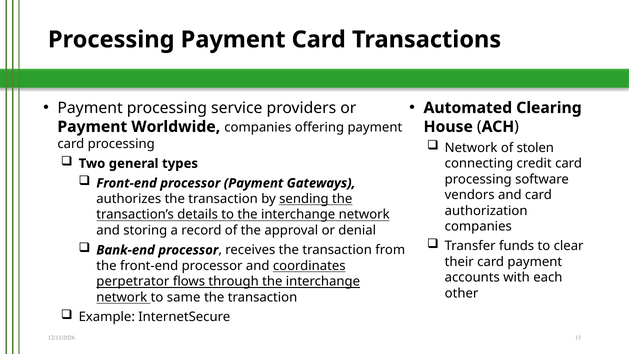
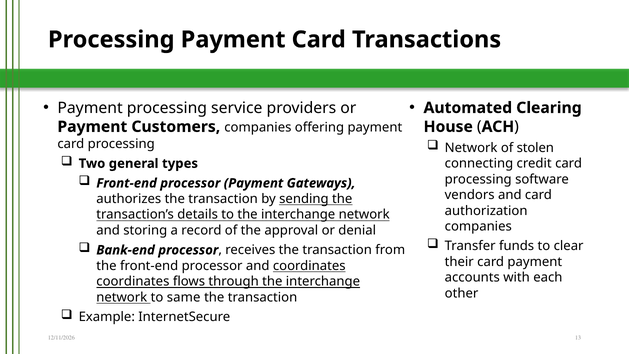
Worldwide: Worldwide -> Customers (176, 127)
perpetrator: perpetrator -> coordinates (133, 281)
